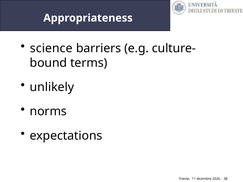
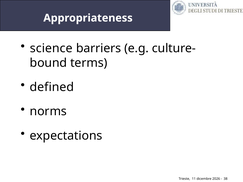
unlikely: unlikely -> defined (52, 87)
